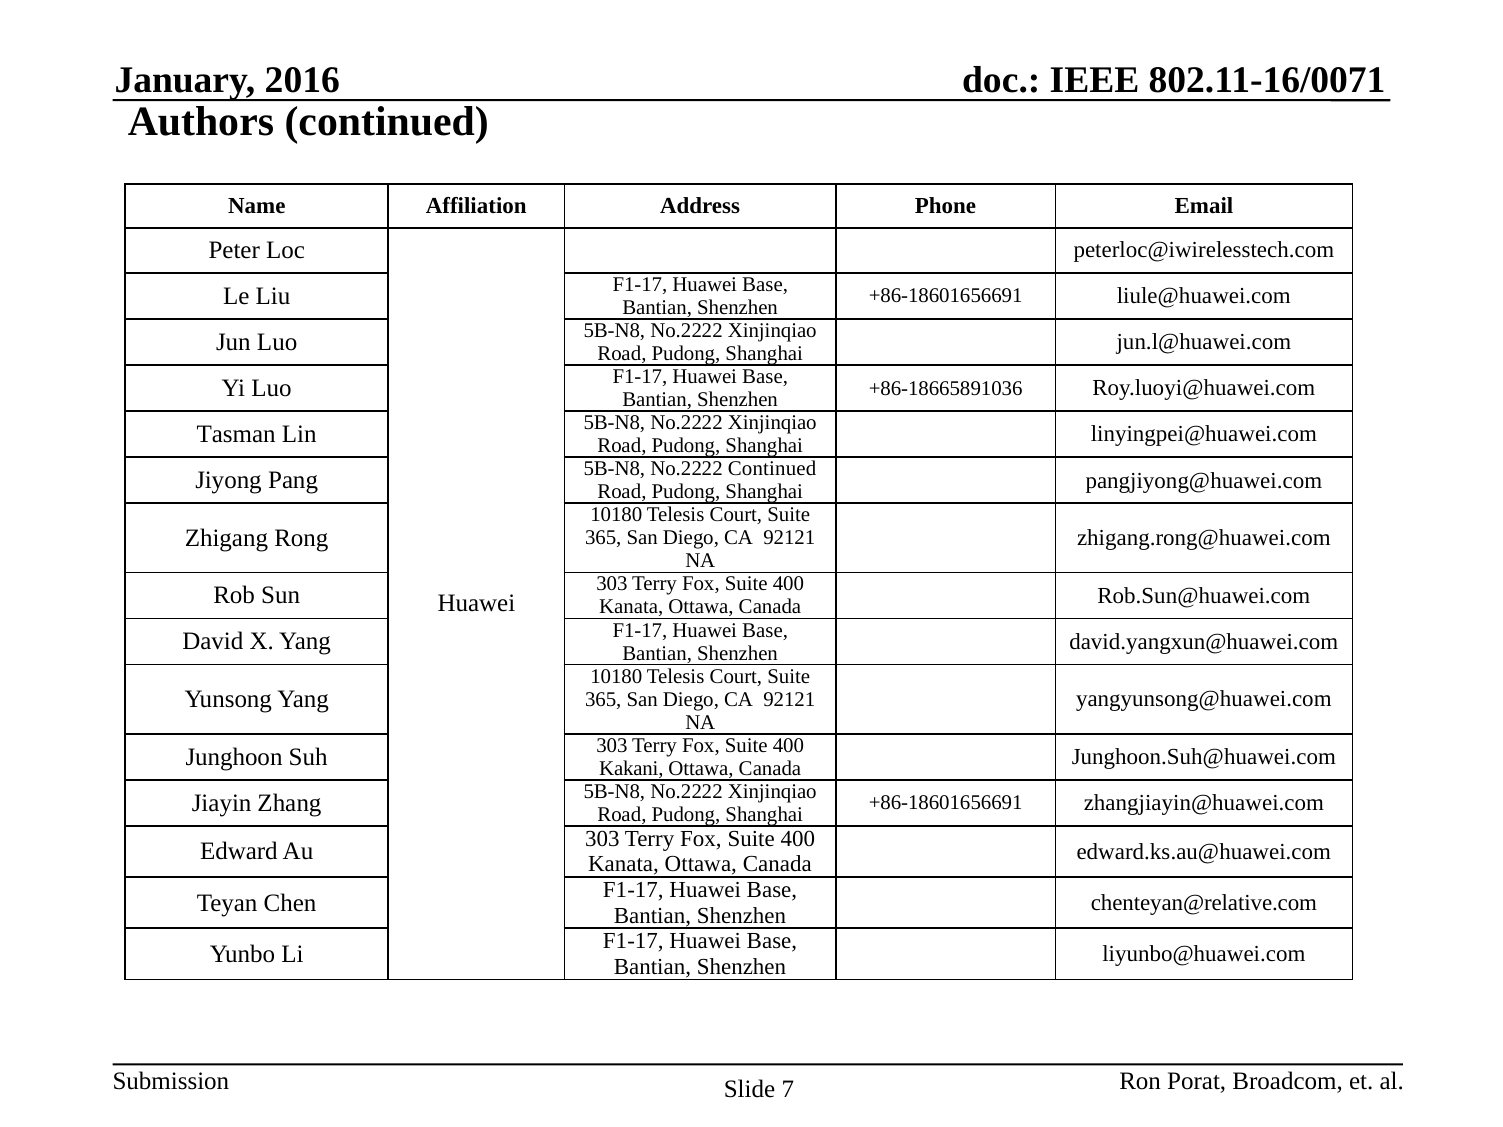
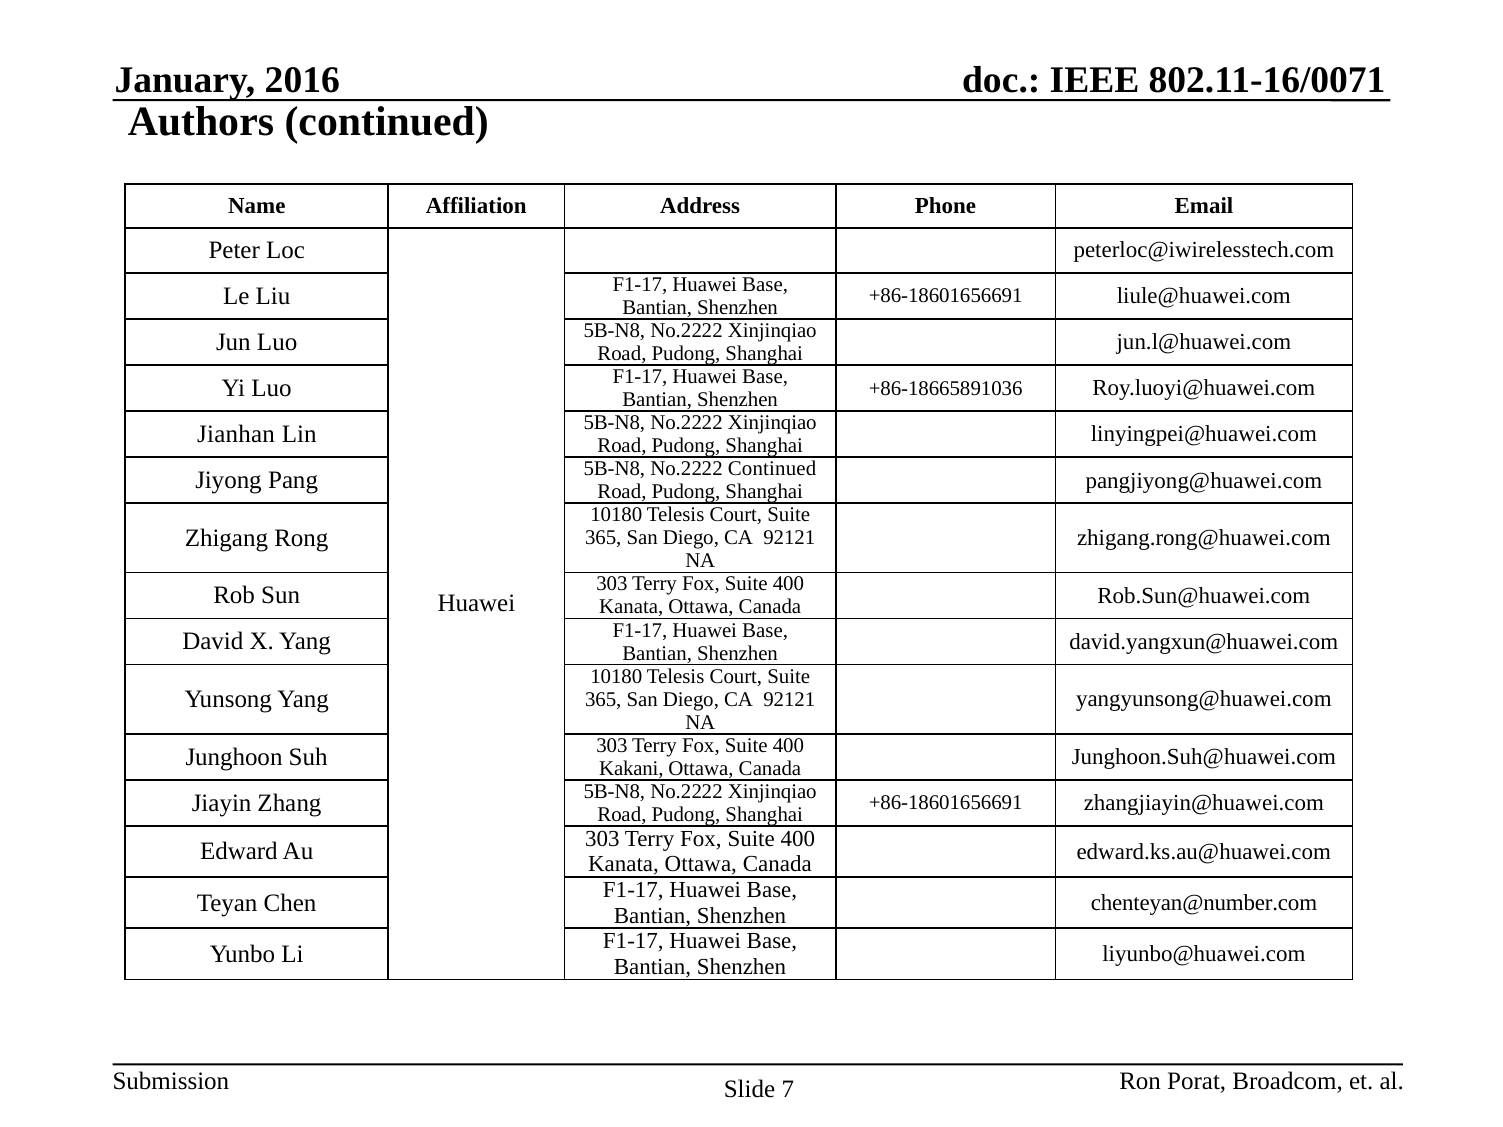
Tasman: Tasman -> Jianhan (236, 434)
chenteyan@relative.com: chenteyan@relative.com -> chenteyan@number.com (1204, 903)
